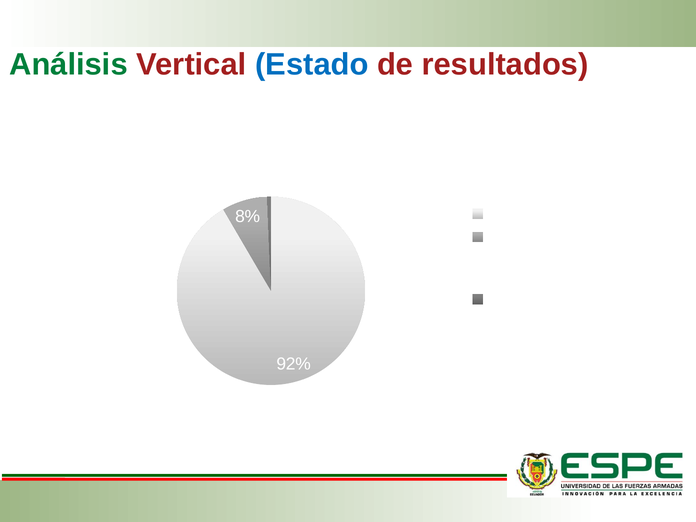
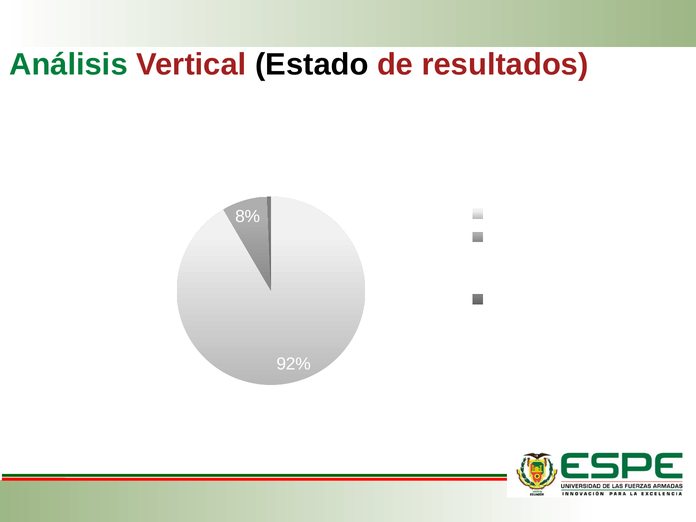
Estado colour: blue -> black (312, 64)
